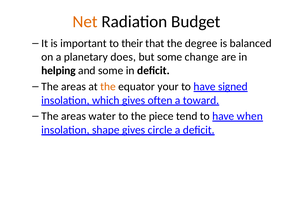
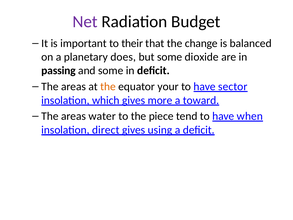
Net colour: orange -> purple (85, 22)
degree: degree -> change (201, 43)
change: change -> dioxide (202, 57)
helping: helping -> passing (59, 71)
signed: signed -> sector (233, 86)
often: often -> more (160, 100)
shape: shape -> direct (106, 130)
circle: circle -> using (160, 130)
